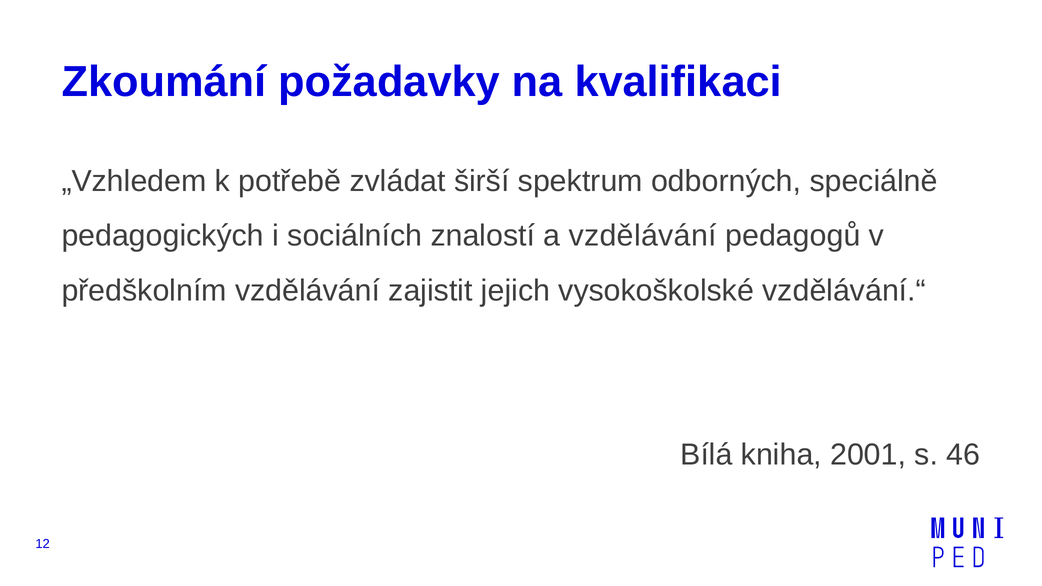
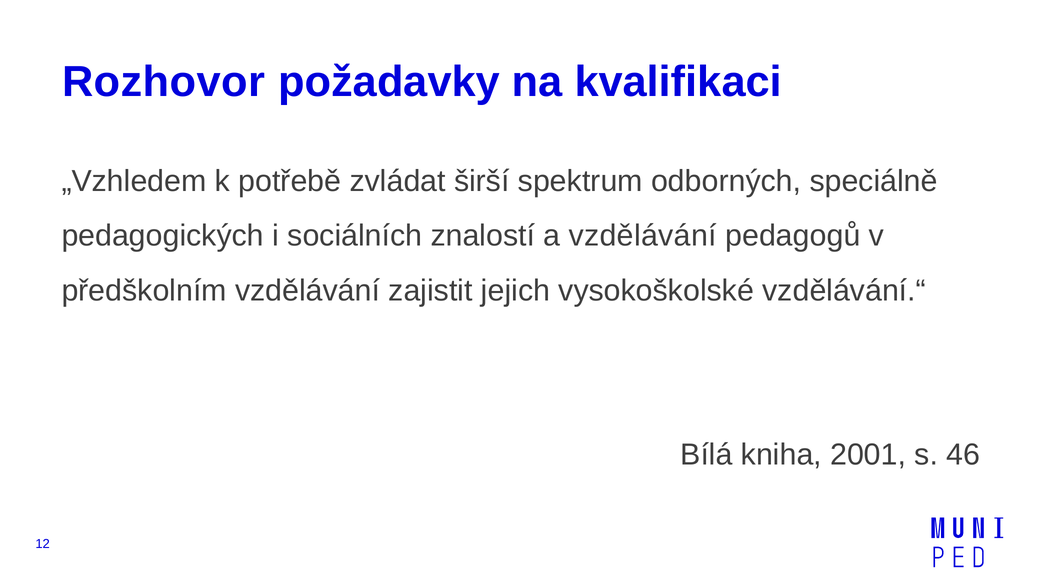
Zkoumání: Zkoumání -> Rozhovor (164, 82)
